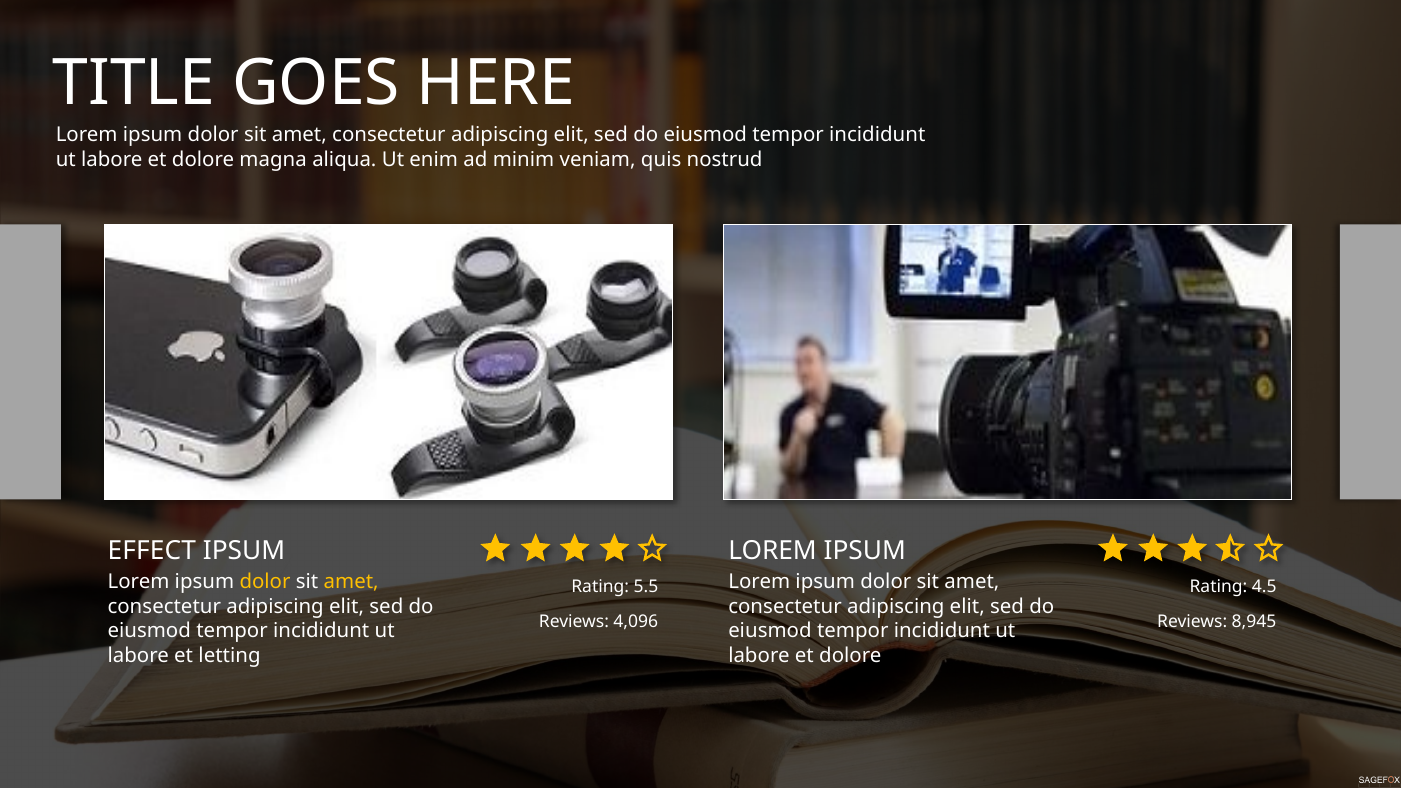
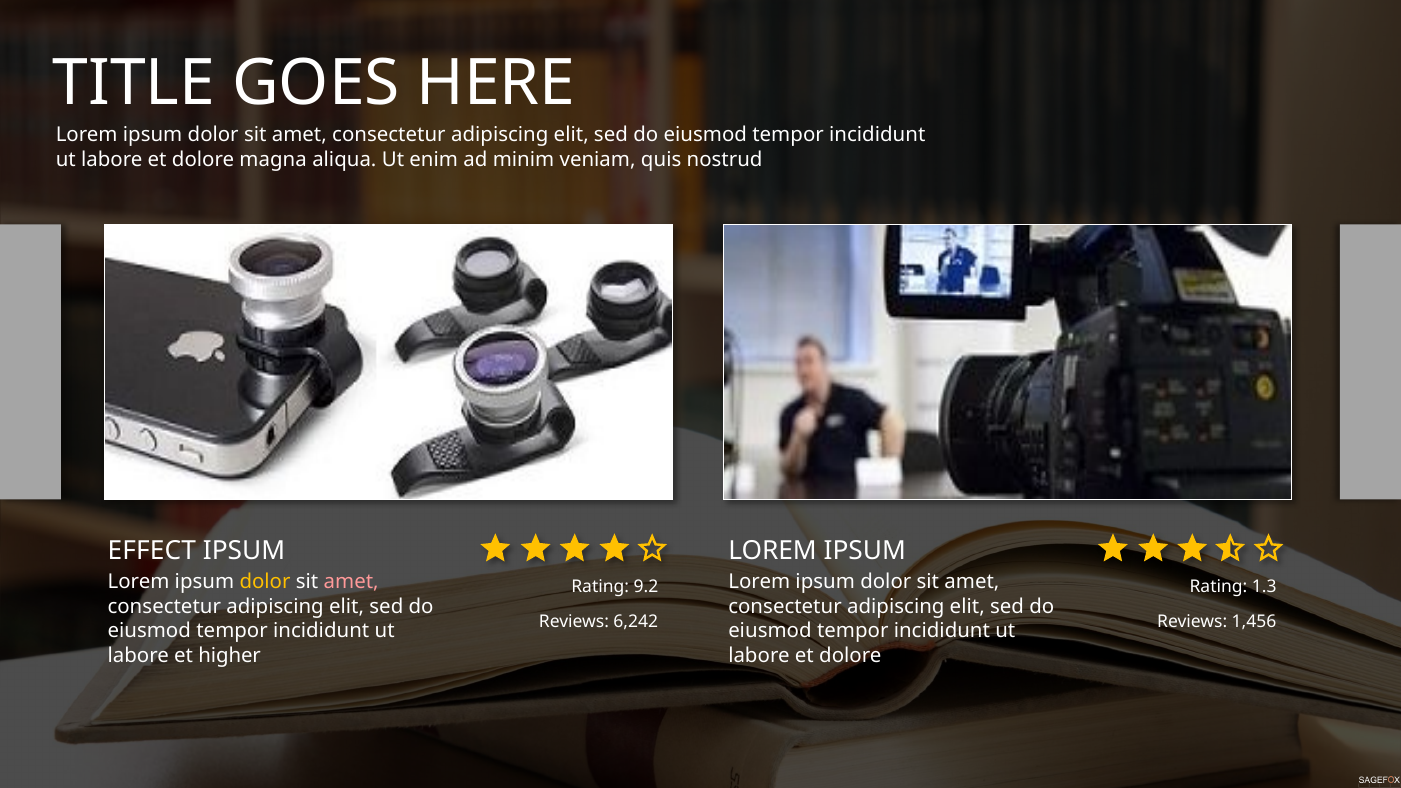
amet colour: yellow -> pink (351, 582)
5.5: 5.5 -> 9.2 (646, 586)
4.5: 4.5 -> 1.3 (1264, 586)
4,096: 4,096 -> 6,242 (636, 621)
8,945: 8,945 -> 1,456 (1254, 621)
letting: letting -> higher (230, 656)
